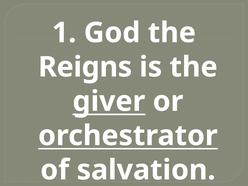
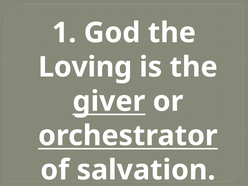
Reigns: Reigns -> Loving (85, 67)
